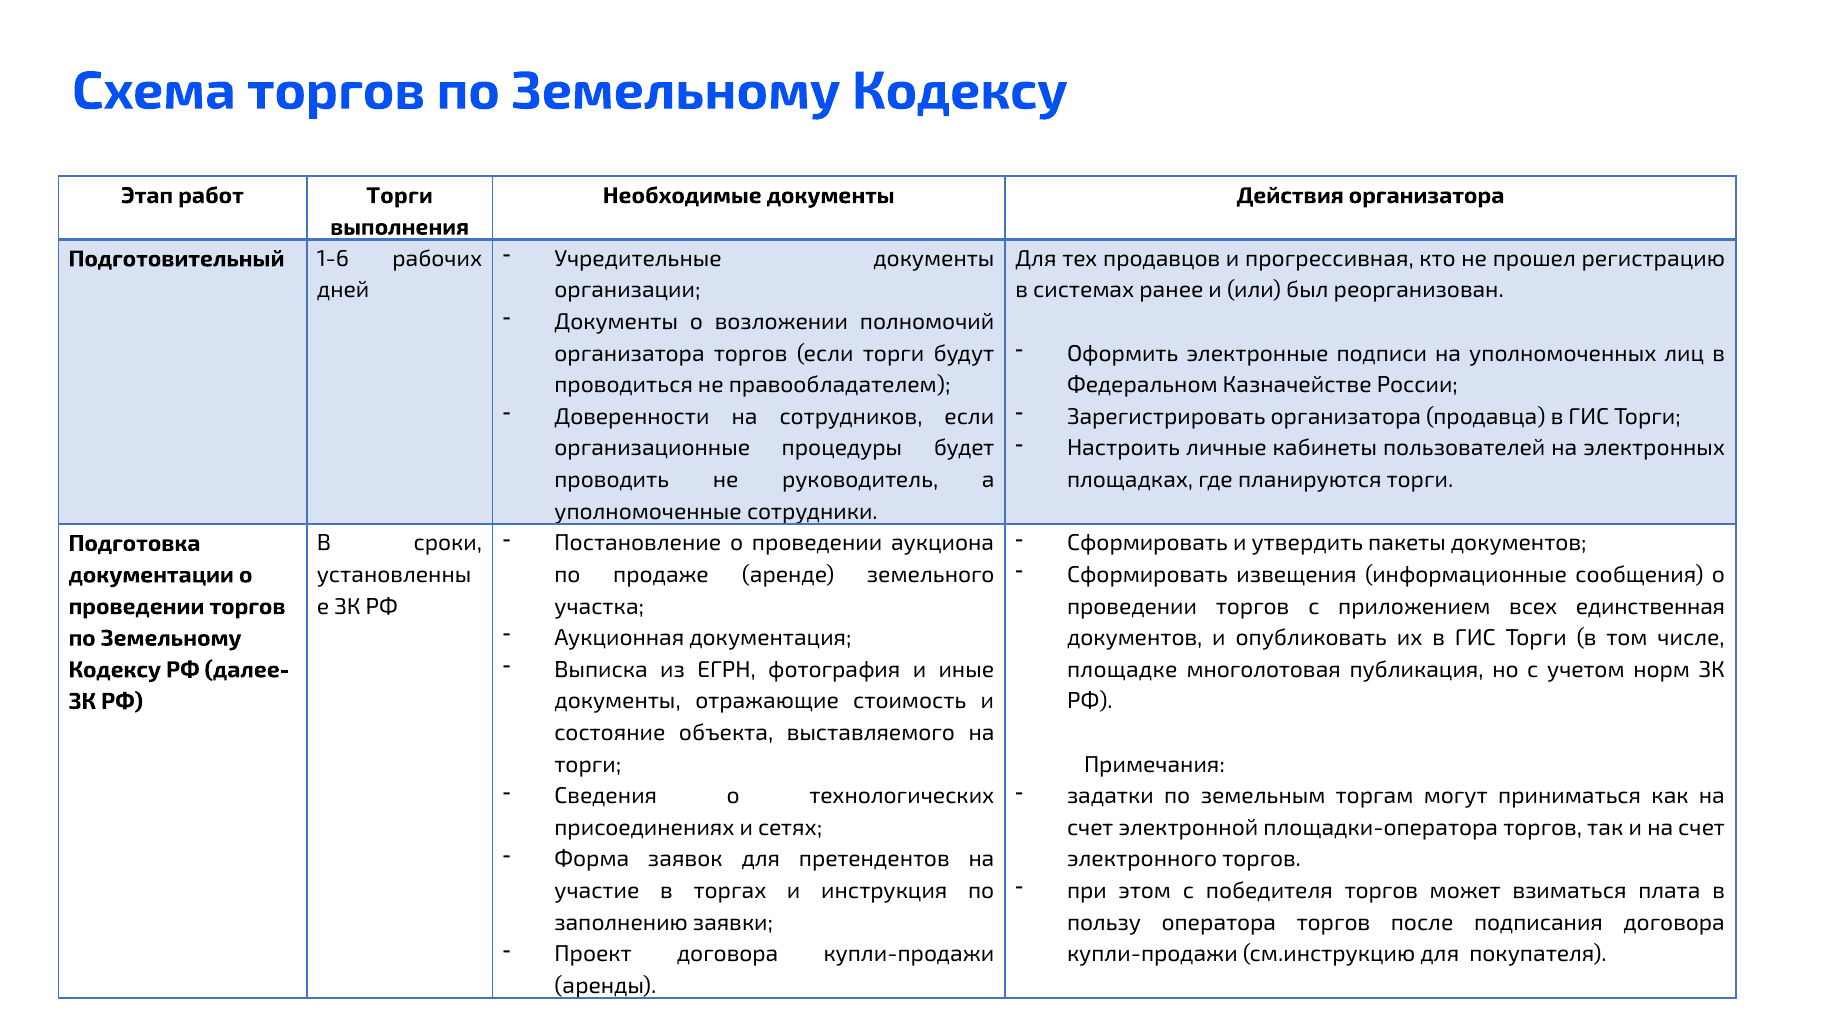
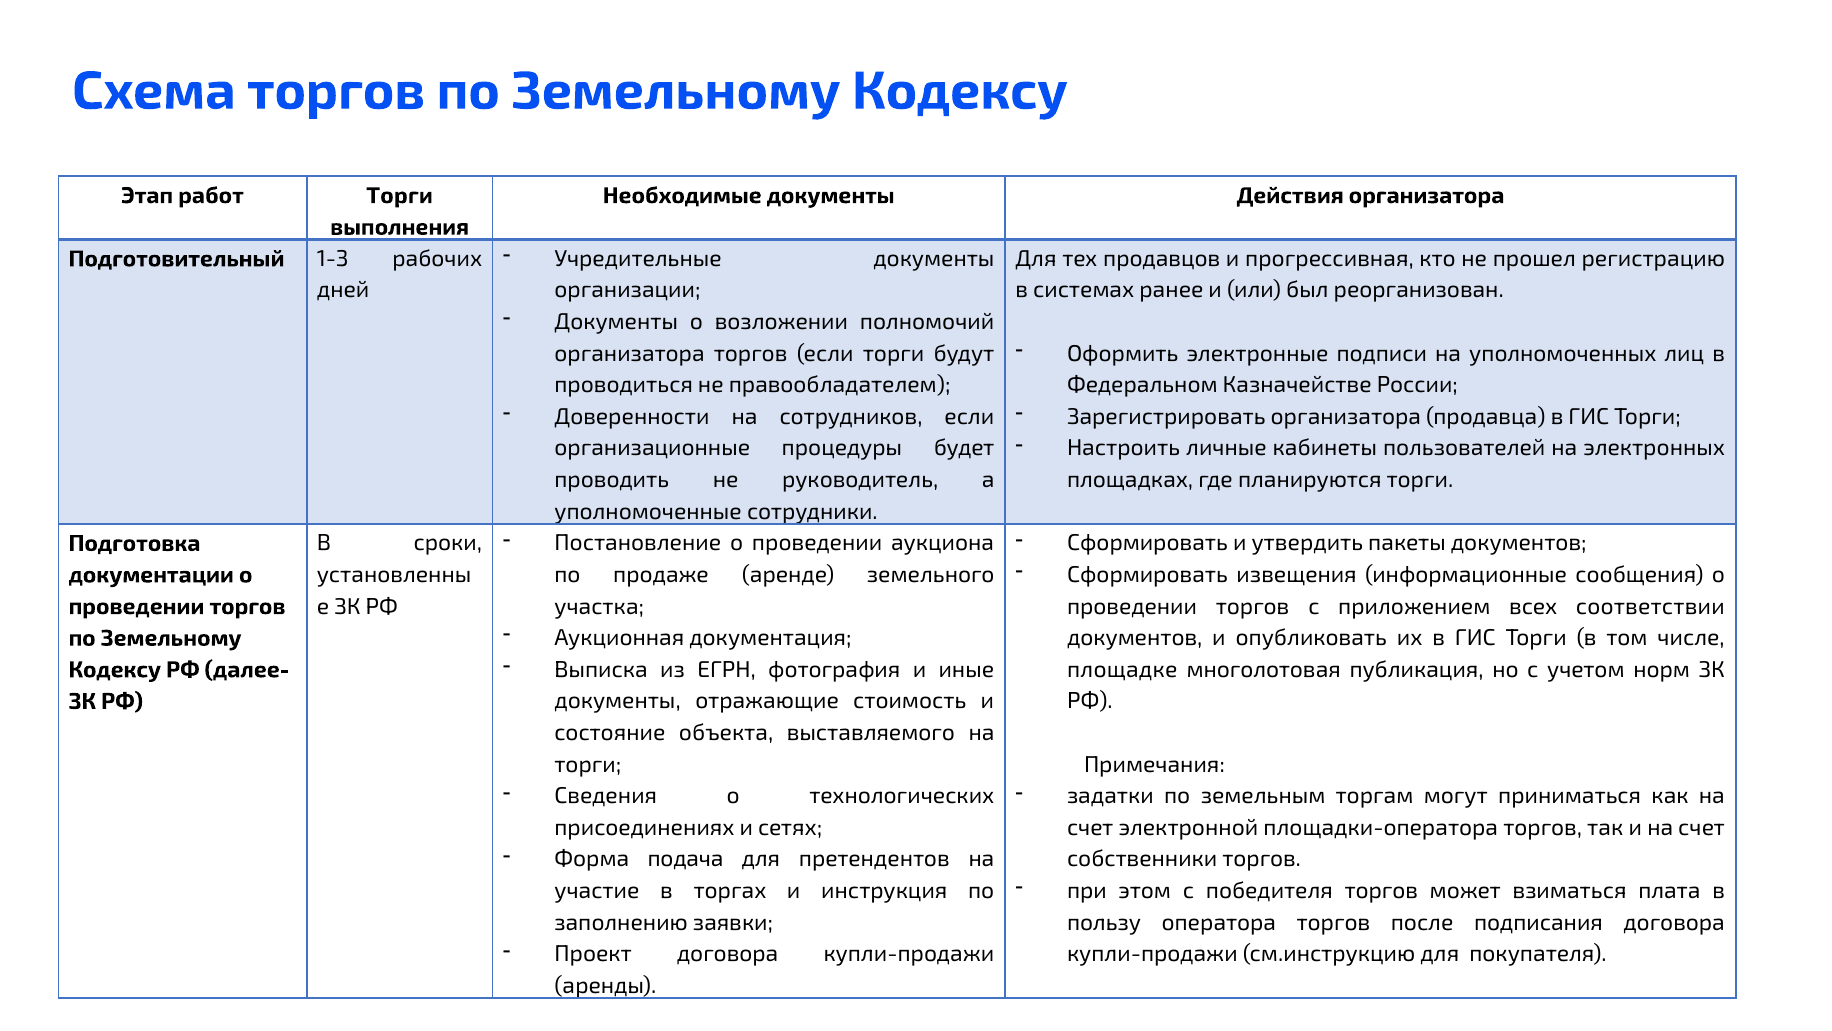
1-6: 1-6 -> 1-3 (333, 259)
единственная: единственная -> соответствии (1650, 606)
заявок: заявок -> подача (685, 859)
электронного: электронного -> собственники (1142, 859)
